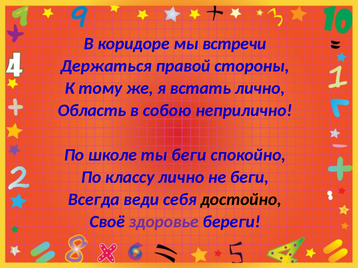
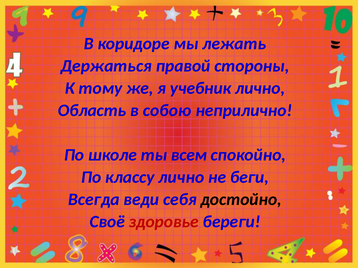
встречи: встречи -> лежать (234, 44)
встать: встать -> учебник (201, 88)
ты беги: беги -> всем (189, 155)
здоровье colour: purple -> red (164, 222)
